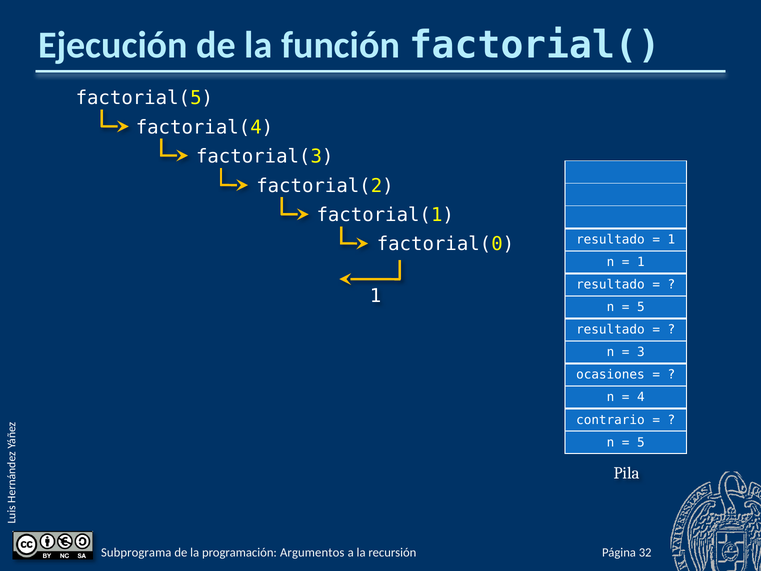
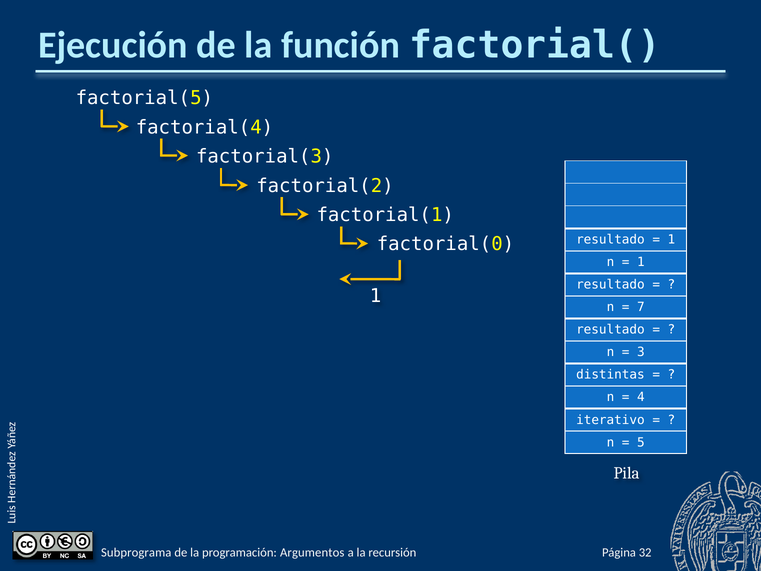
5: 5 -> 7 (641, 307)
ocasiones: ocasiones -> distintas (610, 375)
contrario: contrario -> iterativo (610, 420)
